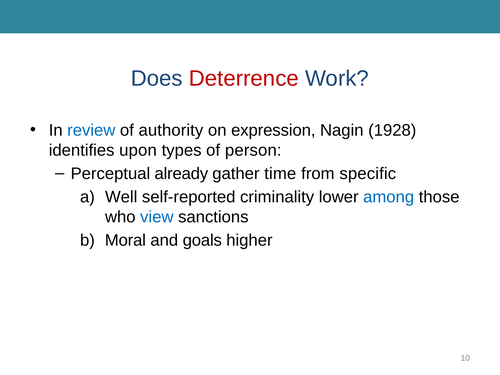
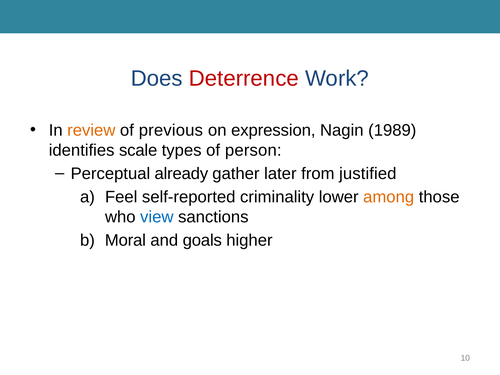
review colour: blue -> orange (91, 130)
authority: authority -> previous (171, 130)
1928: 1928 -> 1989 (392, 130)
upon: upon -> scale (138, 150)
time: time -> later (280, 174)
specific: specific -> justified (368, 174)
Well: Well -> Feel (121, 197)
among colour: blue -> orange (389, 197)
